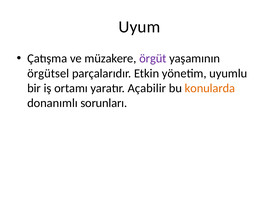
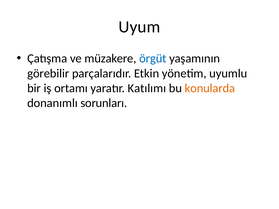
örgüt colour: purple -> blue (153, 59)
örgütsel: örgütsel -> görebilir (48, 73)
Açabilir: Açabilir -> Katılımı (147, 88)
